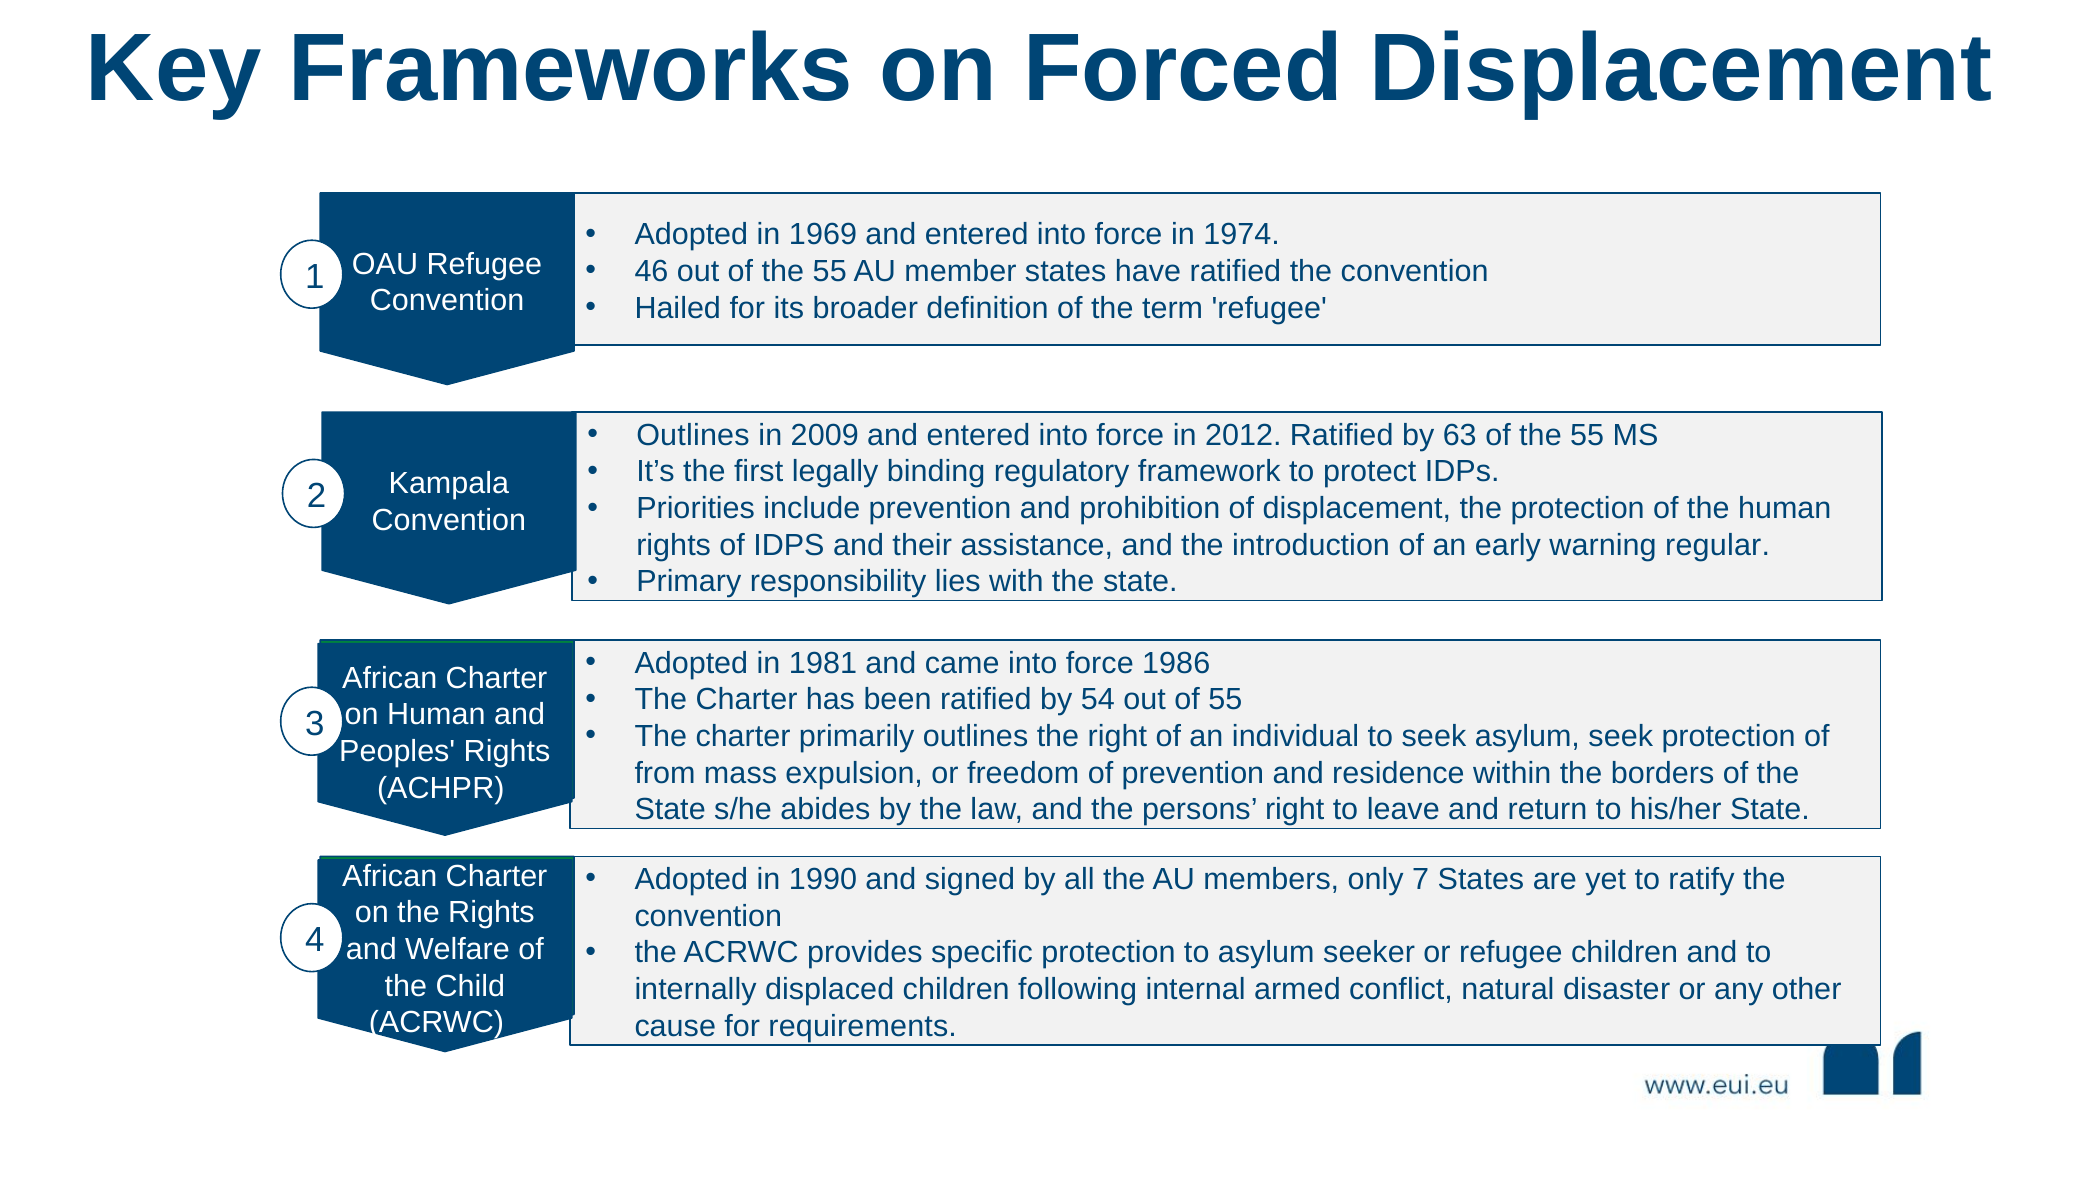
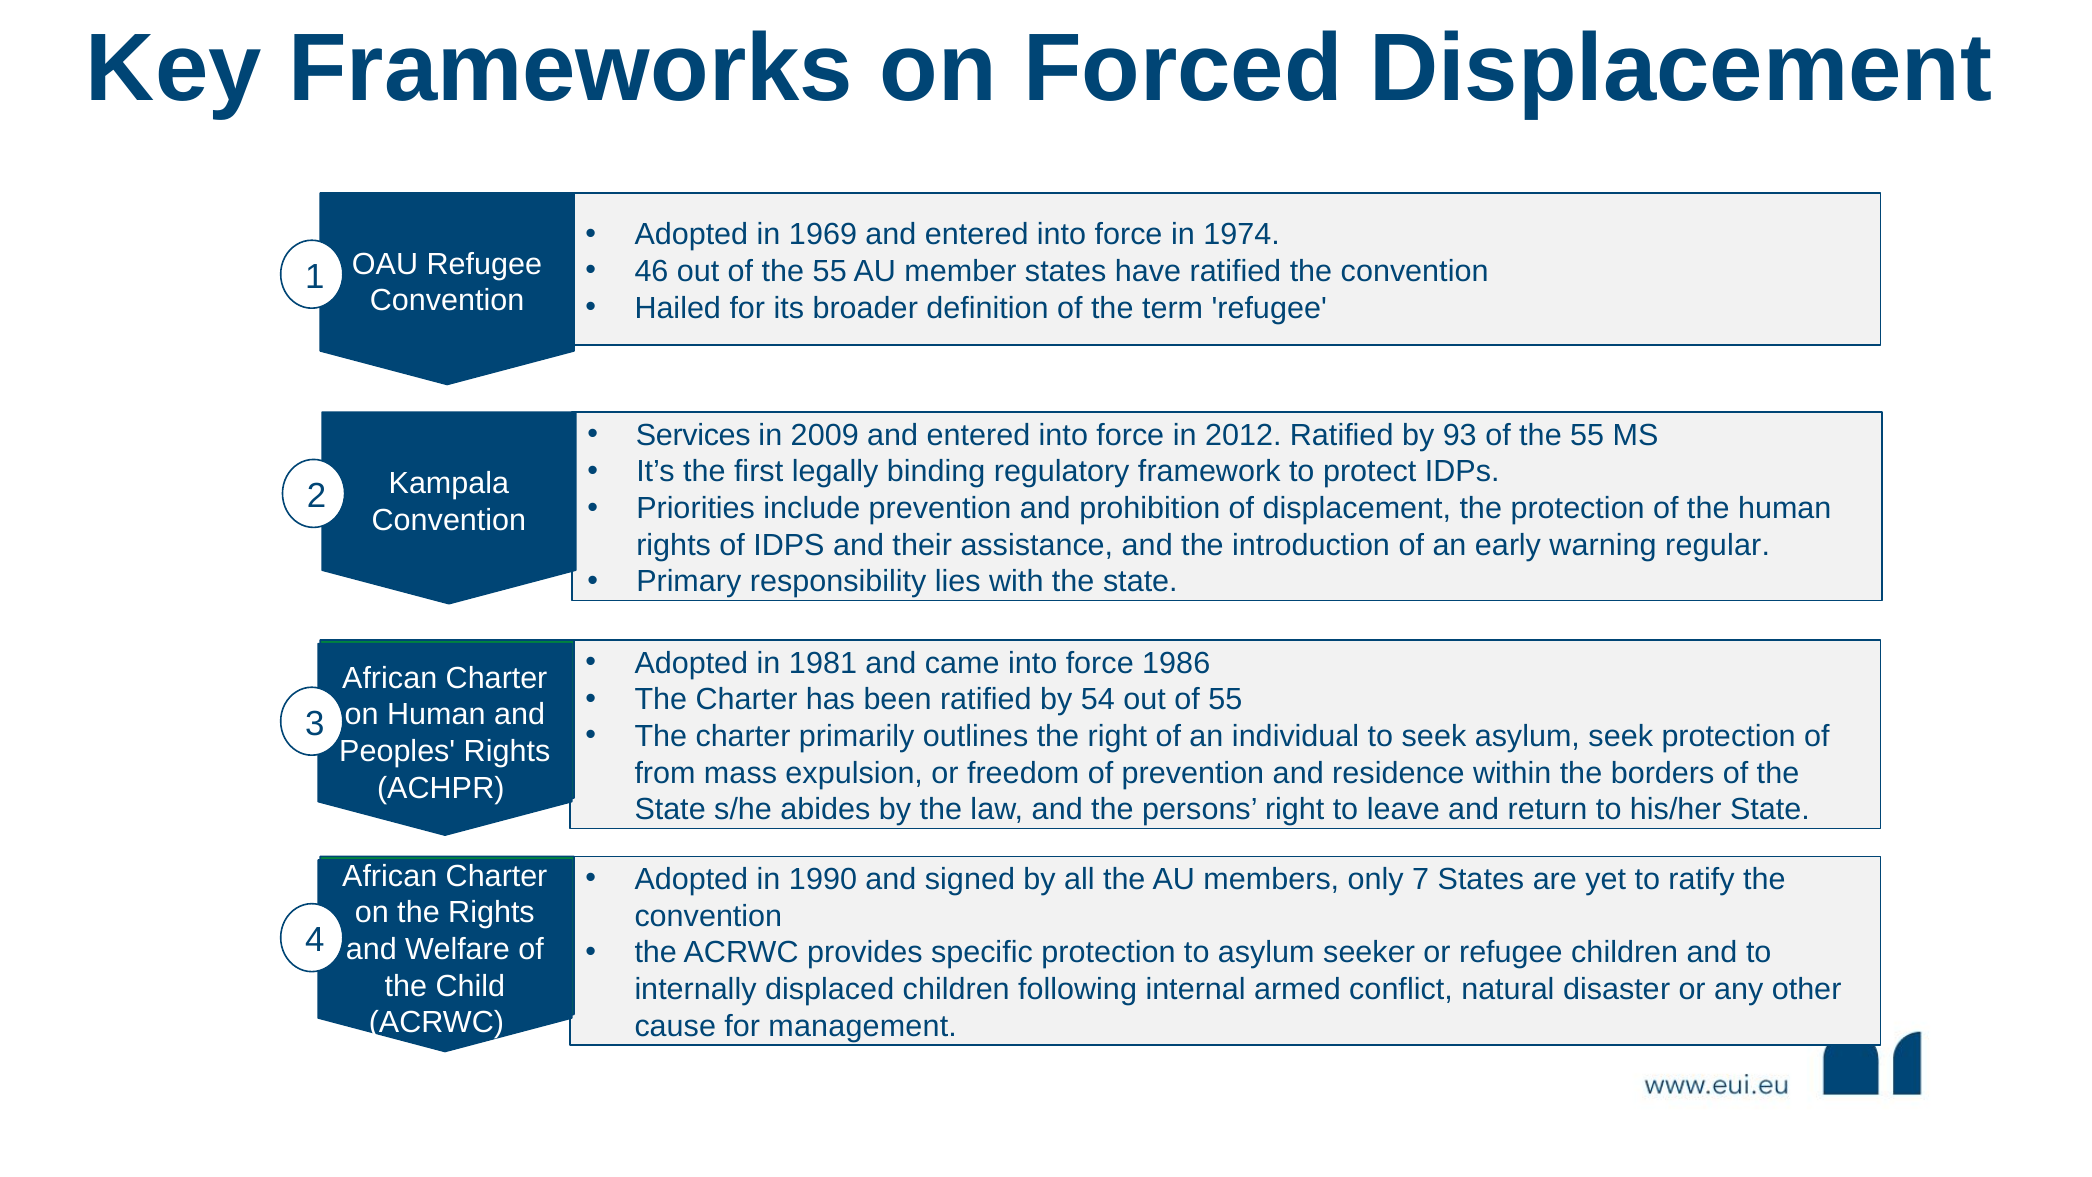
Outlines: Outlines -> Services (693, 435)
63: 63 -> 93 (1460, 435)
requirements: requirements -> management (863, 1026)
